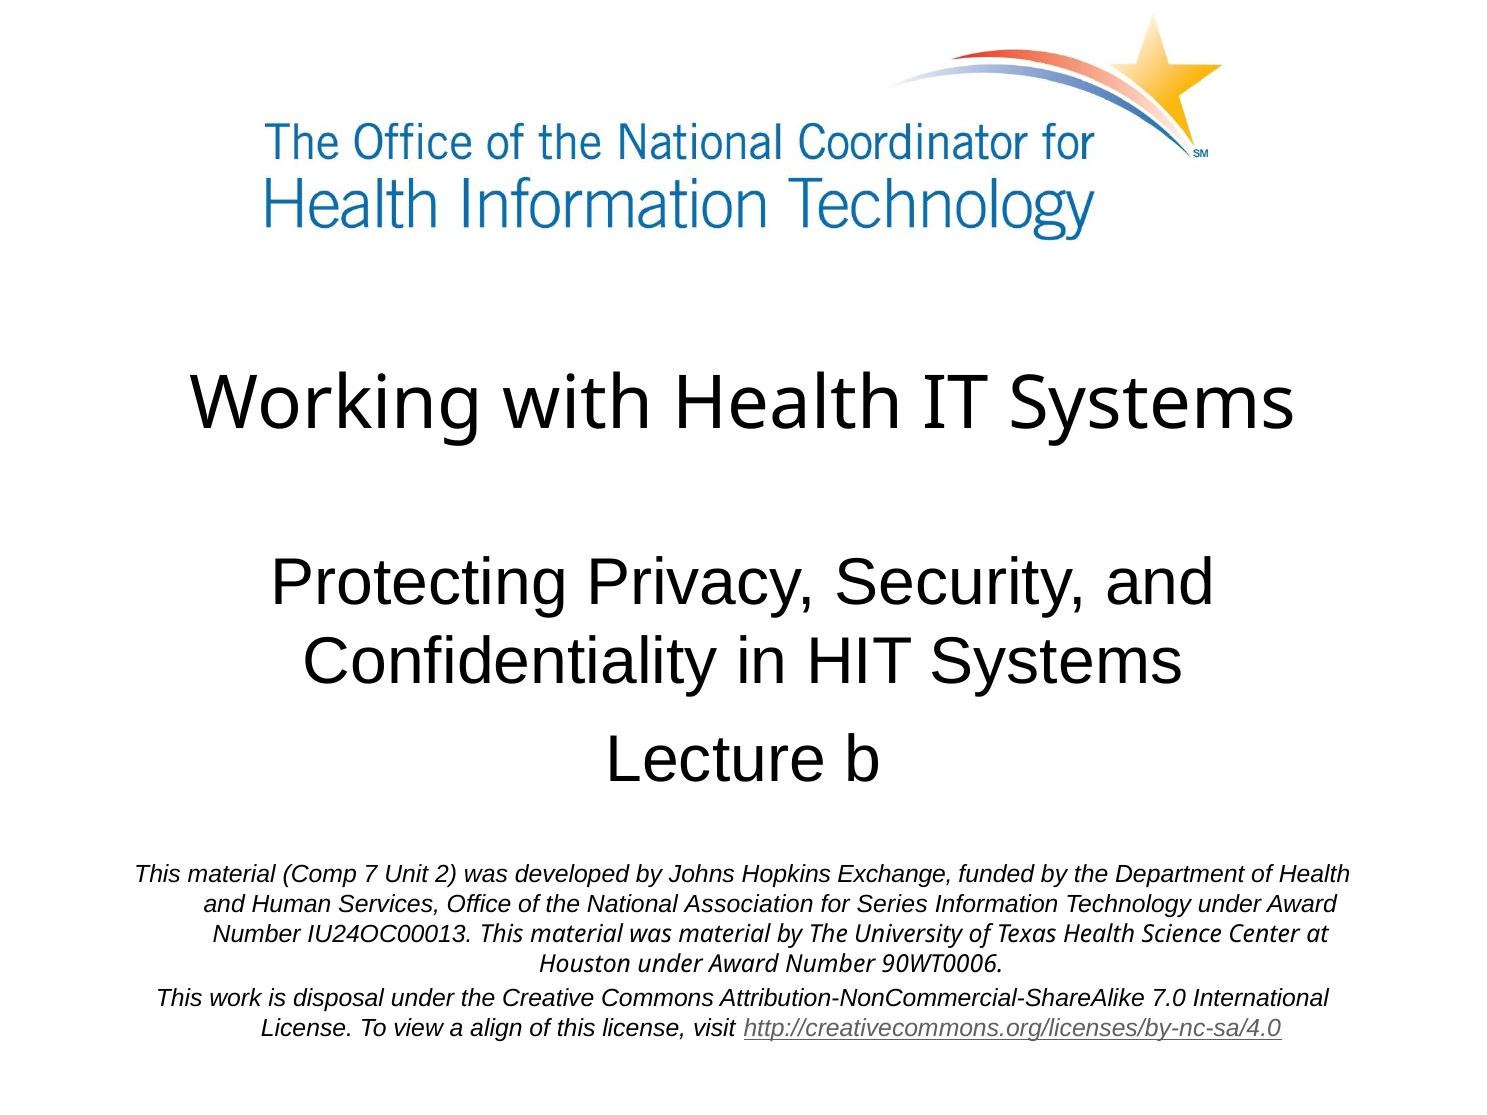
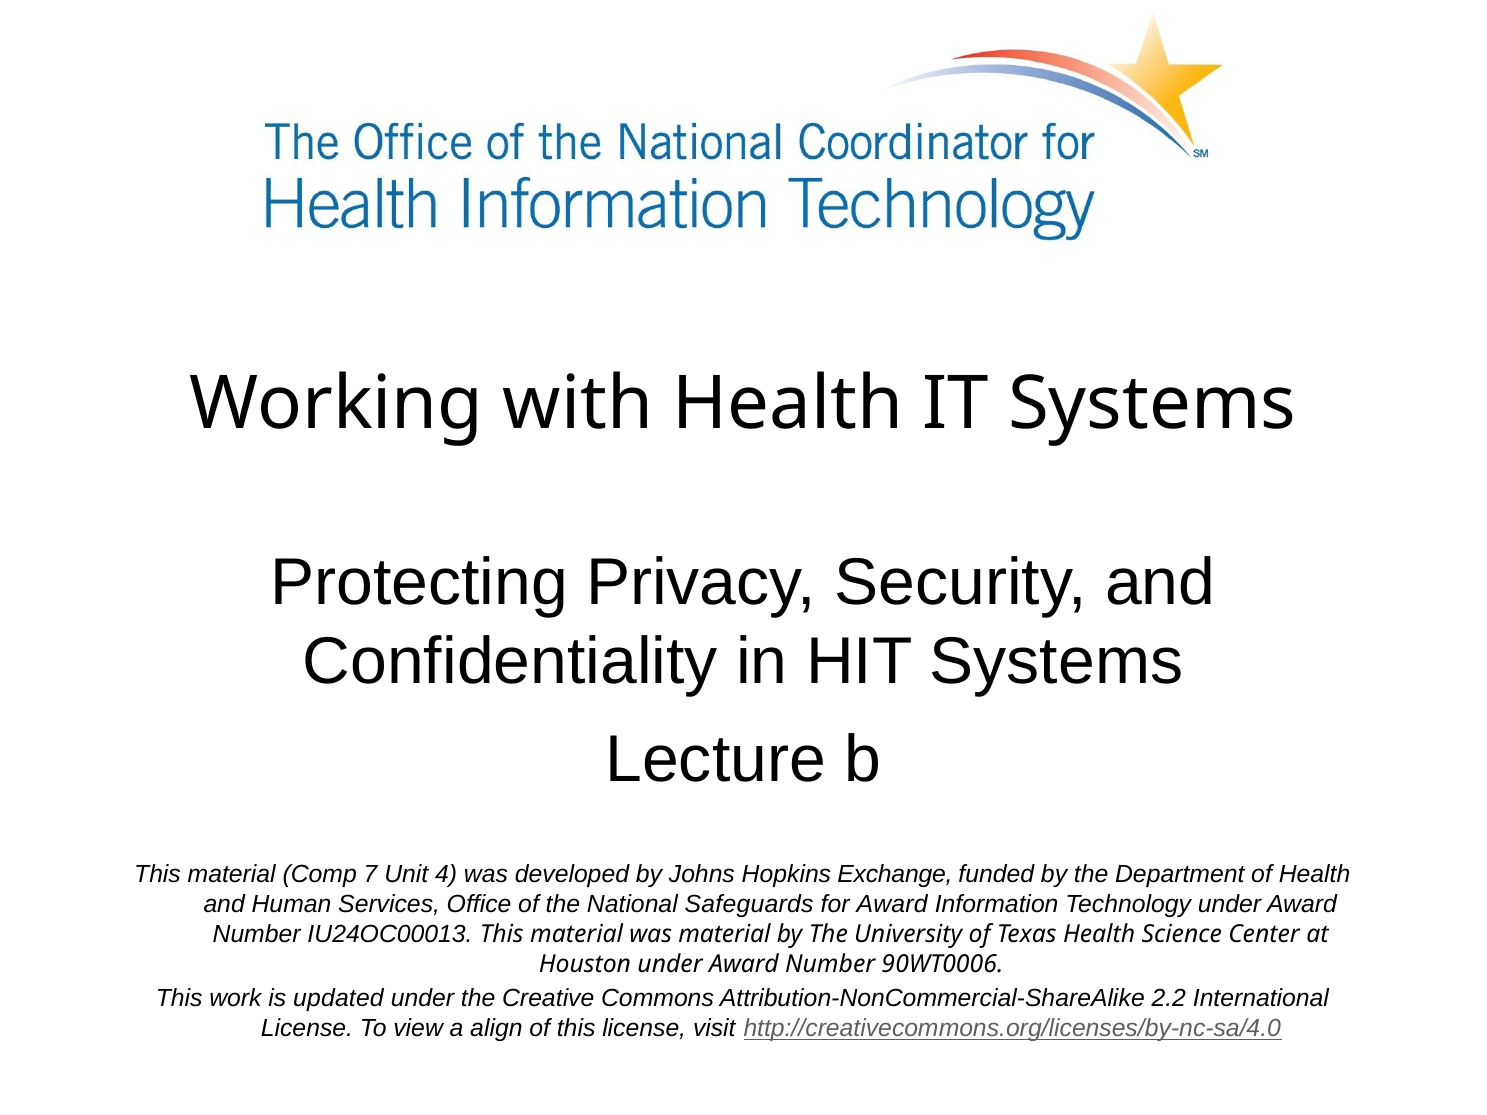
2: 2 -> 4 (446, 875)
Association: Association -> Safeguards (749, 905)
for Series: Series -> Award (892, 905)
disposal: disposal -> updated (338, 999)
7.0: 7.0 -> 2.2 (1169, 999)
